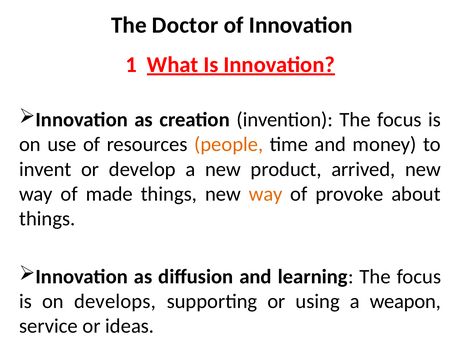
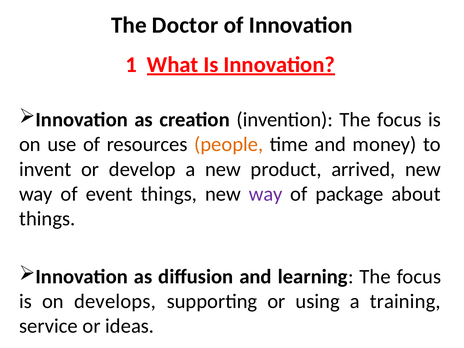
made: made -> event (109, 194)
way colour: orange -> purple (266, 194)
provoke: provoke -> package (349, 194)
weapon: weapon -> training (405, 301)
